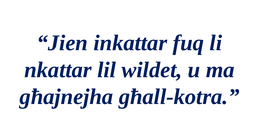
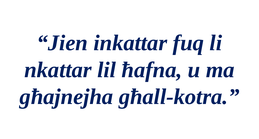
wildet: wildet -> ħafna (152, 70)
